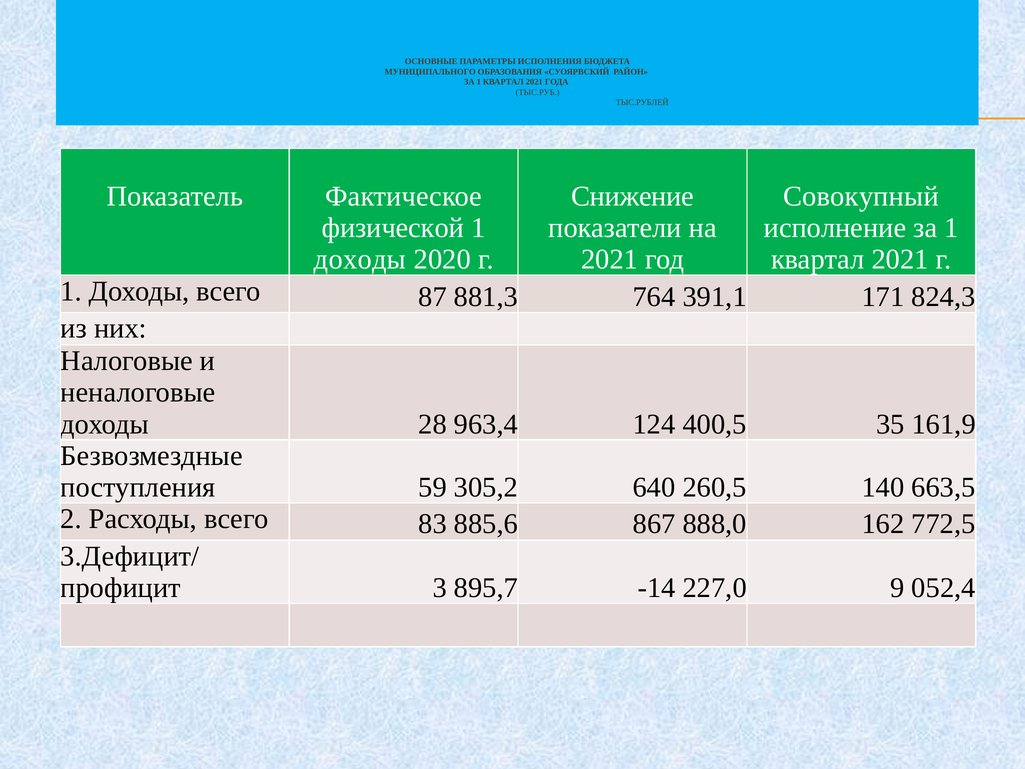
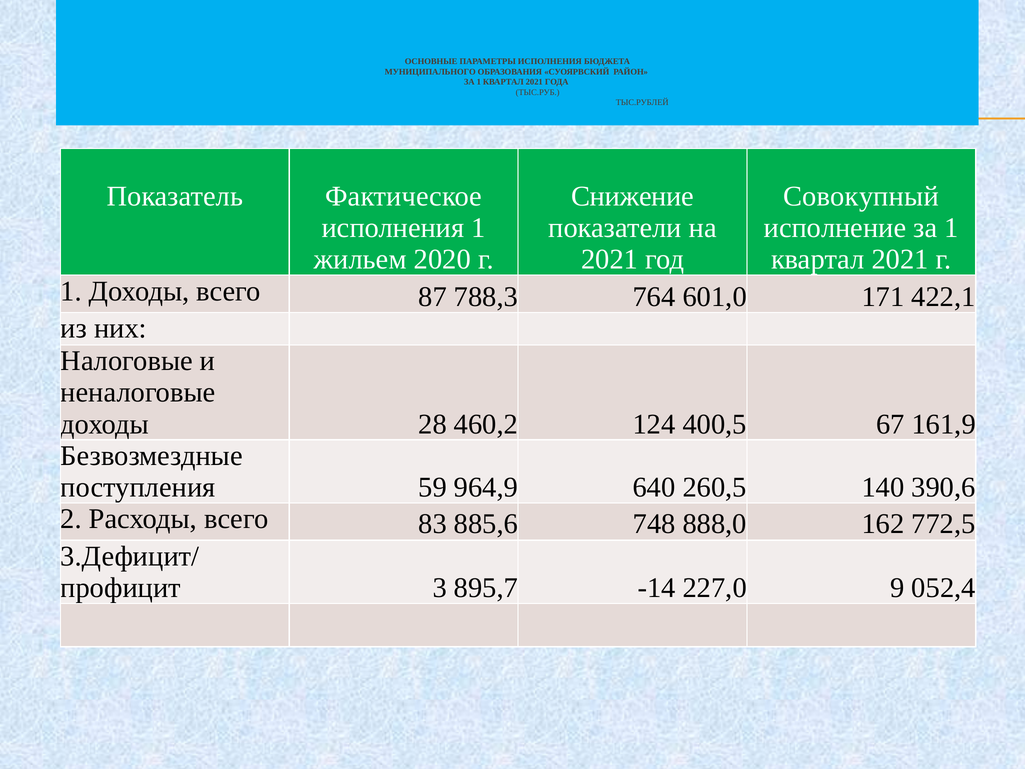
физической: физической -> исполнения (393, 228)
доходы: доходы -> жильем (360, 259)
881,3: 881,3 -> 788,3 (486, 297)
391,1: 391,1 -> 601,0 (715, 297)
824,3: 824,3 -> 422,1 (944, 297)
963,4: 963,4 -> 460,2 (486, 424)
35: 35 -> 67 (890, 424)
305,2: 305,2 -> 964,9 (486, 487)
663,5: 663,5 -> 390,6 (944, 487)
867: 867 -> 748 (654, 524)
